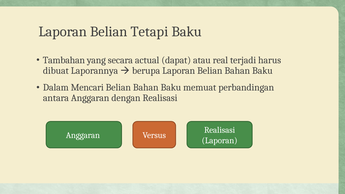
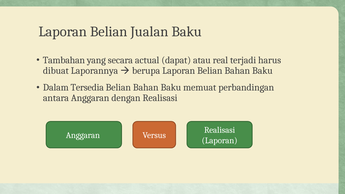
Tetapi: Tetapi -> Jualan (149, 32)
Mencari: Mencari -> Tersedia (87, 88)
